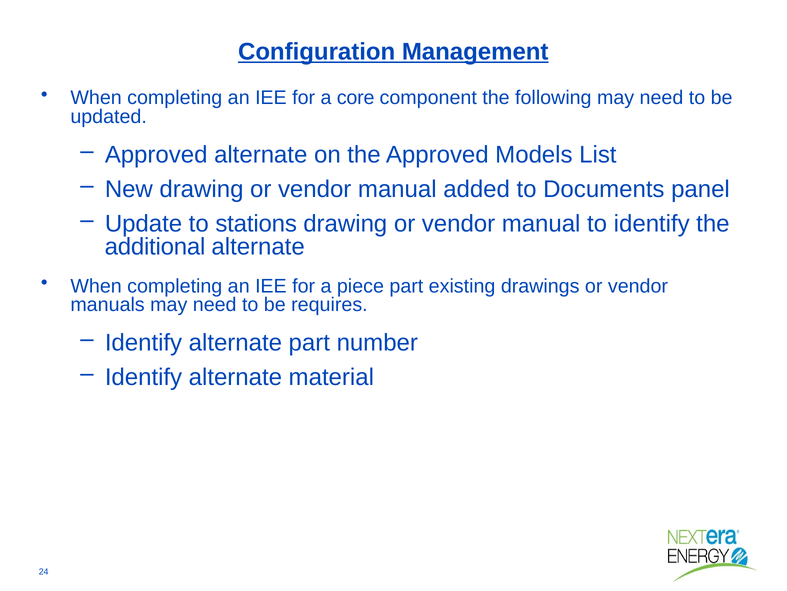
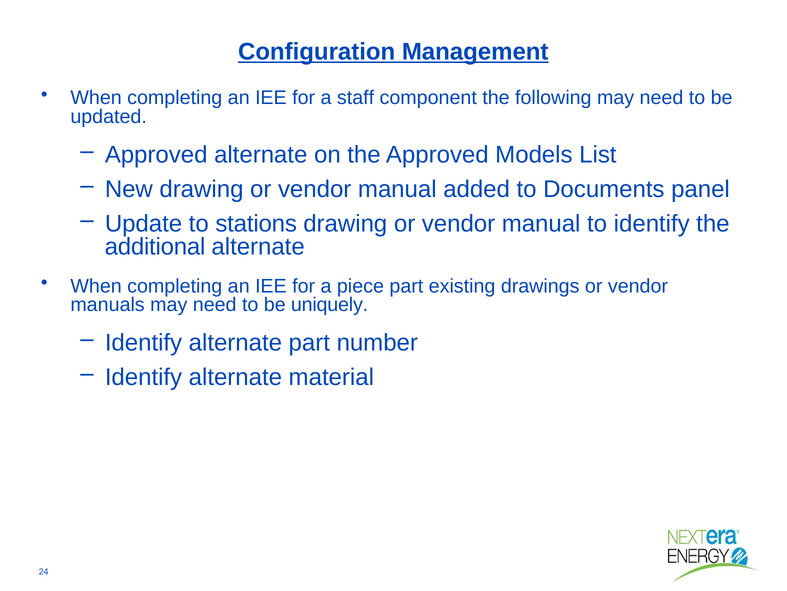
core: core -> staff (356, 98)
requires: requires -> uniquely (330, 305)
